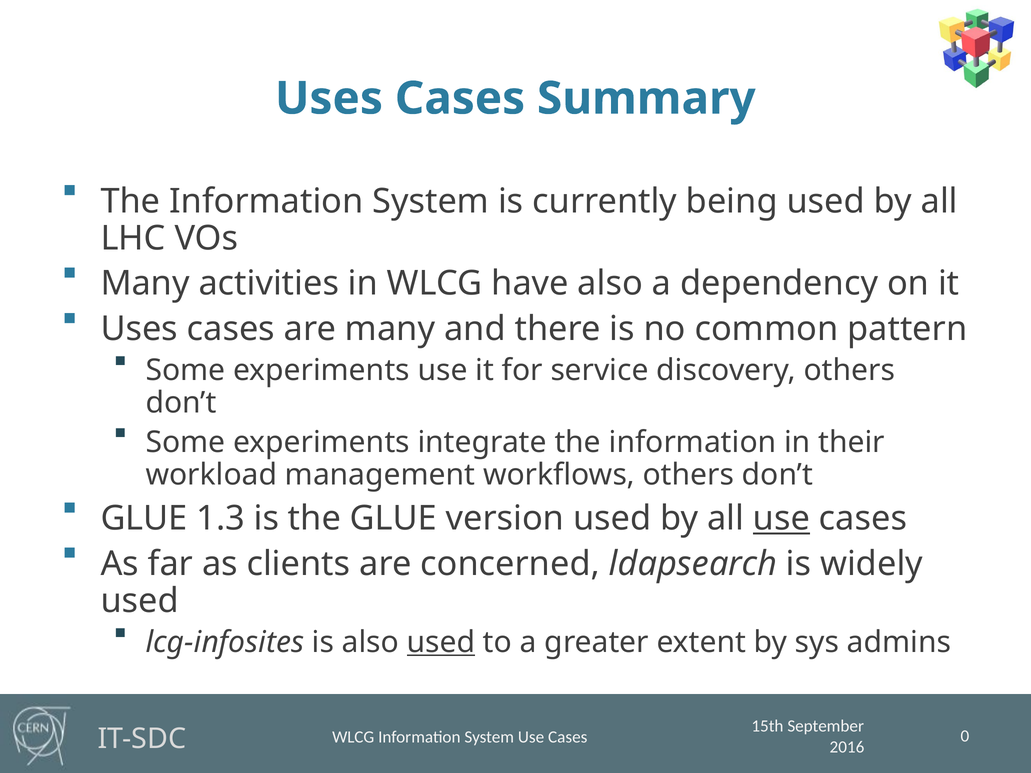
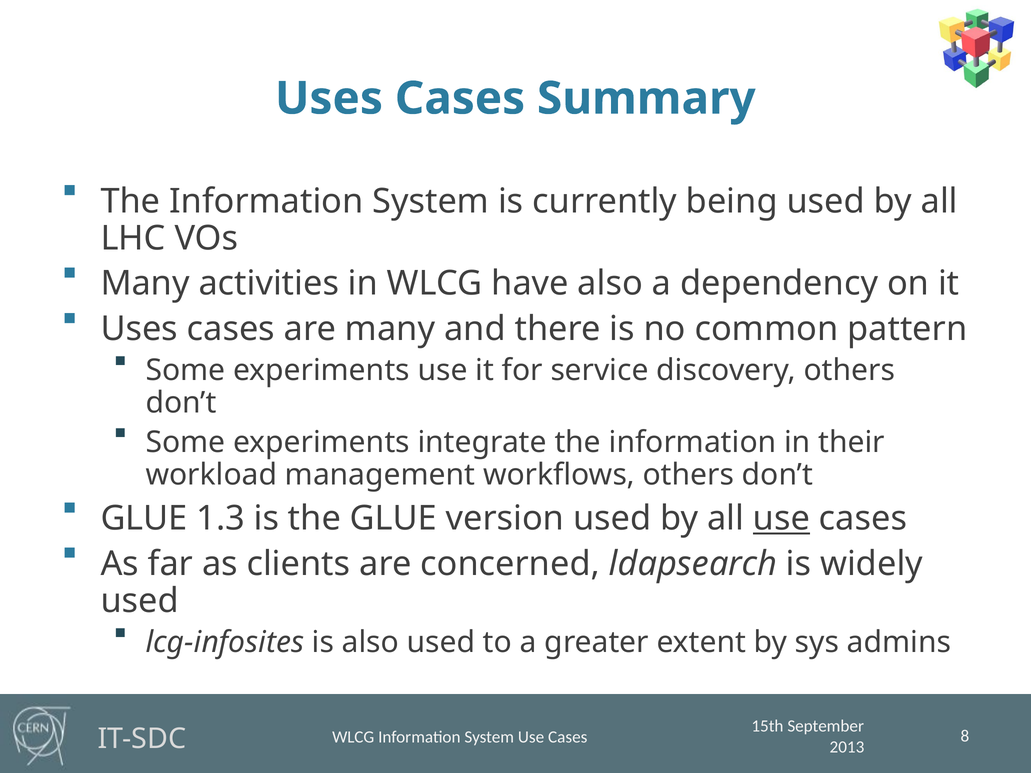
used underline: present -> none (441, 643)
0: 0 -> 8 (965, 736)
2016: 2016 -> 2013 (847, 747)
